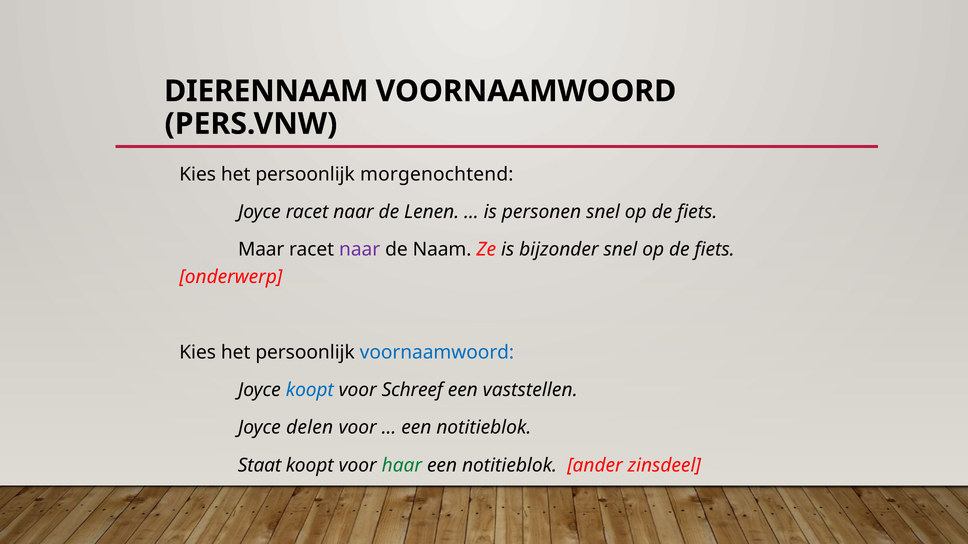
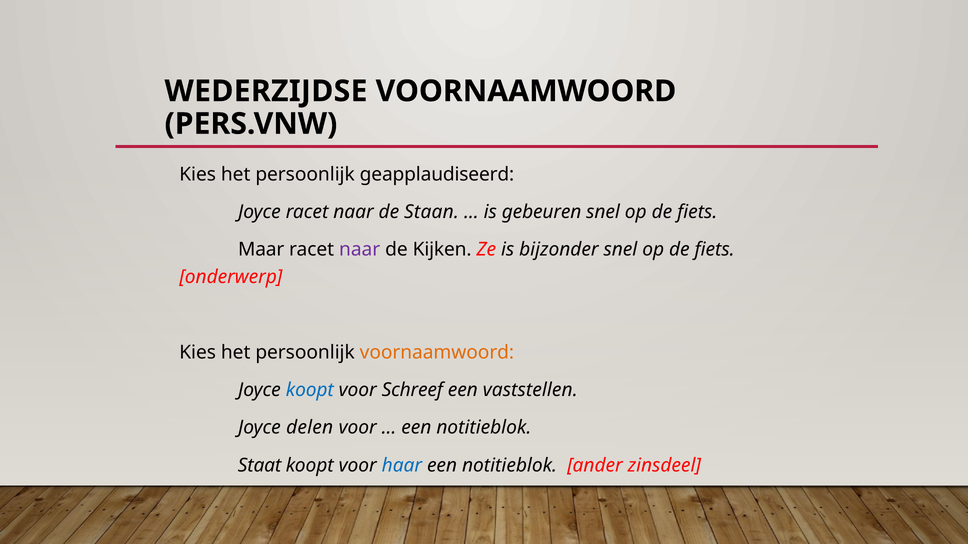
DIERENNAAM: DIERENNAAM -> WEDERZIJDSE (266, 91)
morgenochtend: morgenochtend -> geapplaudiseerd (437, 175)
Lenen: Lenen -> Staan (431, 212)
personen: personen -> gebeuren (542, 212)
Naam: Naam -> Kijken (442, 250)
voornaamwoord colour: blue -> orange (437, 353)
haar colour: green -> blue (402, 466)
